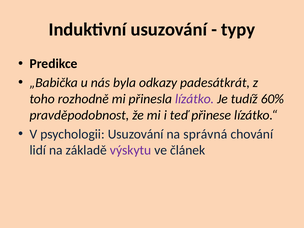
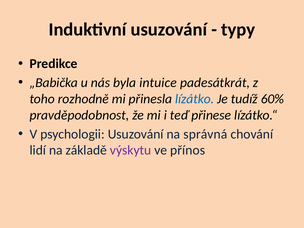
odkazy: odkazy -> intuice (158, 83)
lízátko colour: purple -> blue (195, 99)
článek: článek -> přínos (188, 150)
